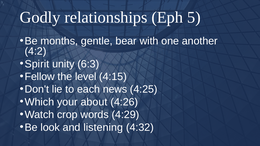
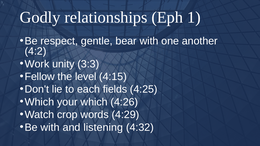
5: 5 -> 1 (194, 17)
months: months -> respect (59, 41)
Spirit: Spirit -> Work (37, 64)
6:3: 6:3 -> 3:3 (88, 64)
news: news -> fields (115, 89)
your about: about -> which (94, 102)
Be look: look -> with (50, 128)
